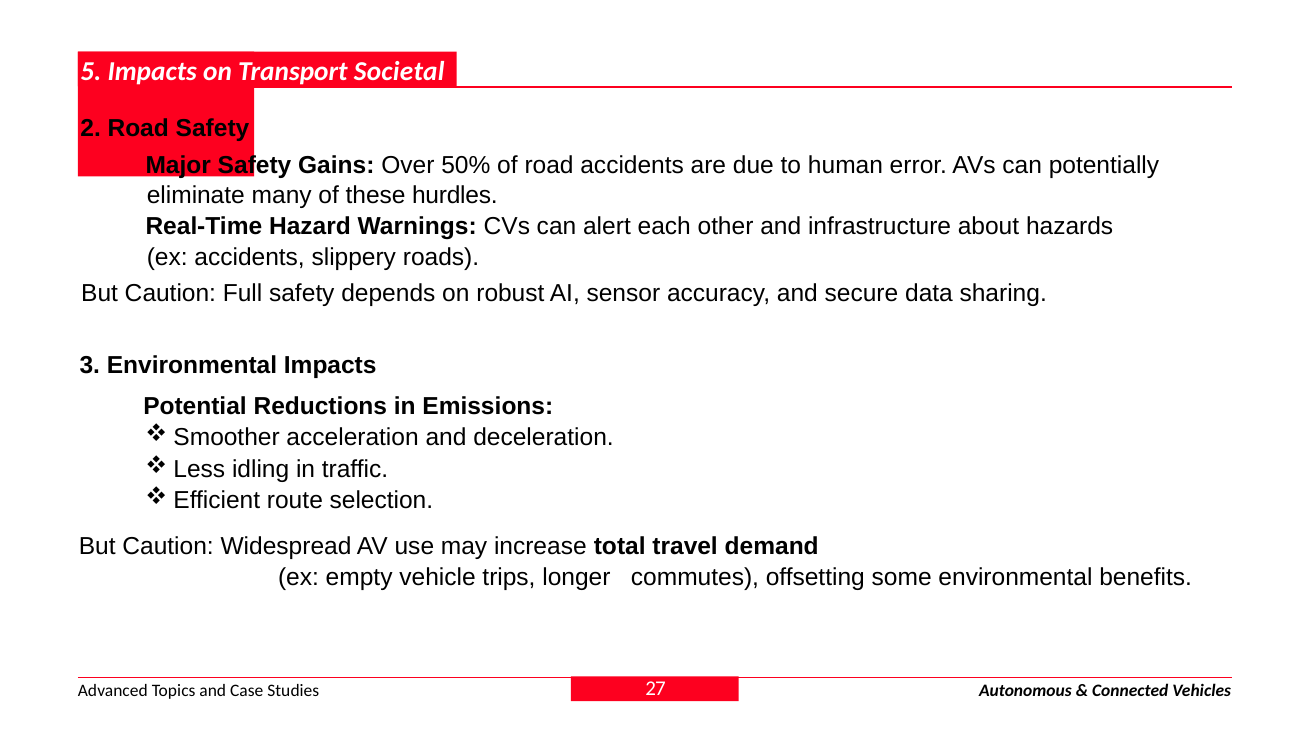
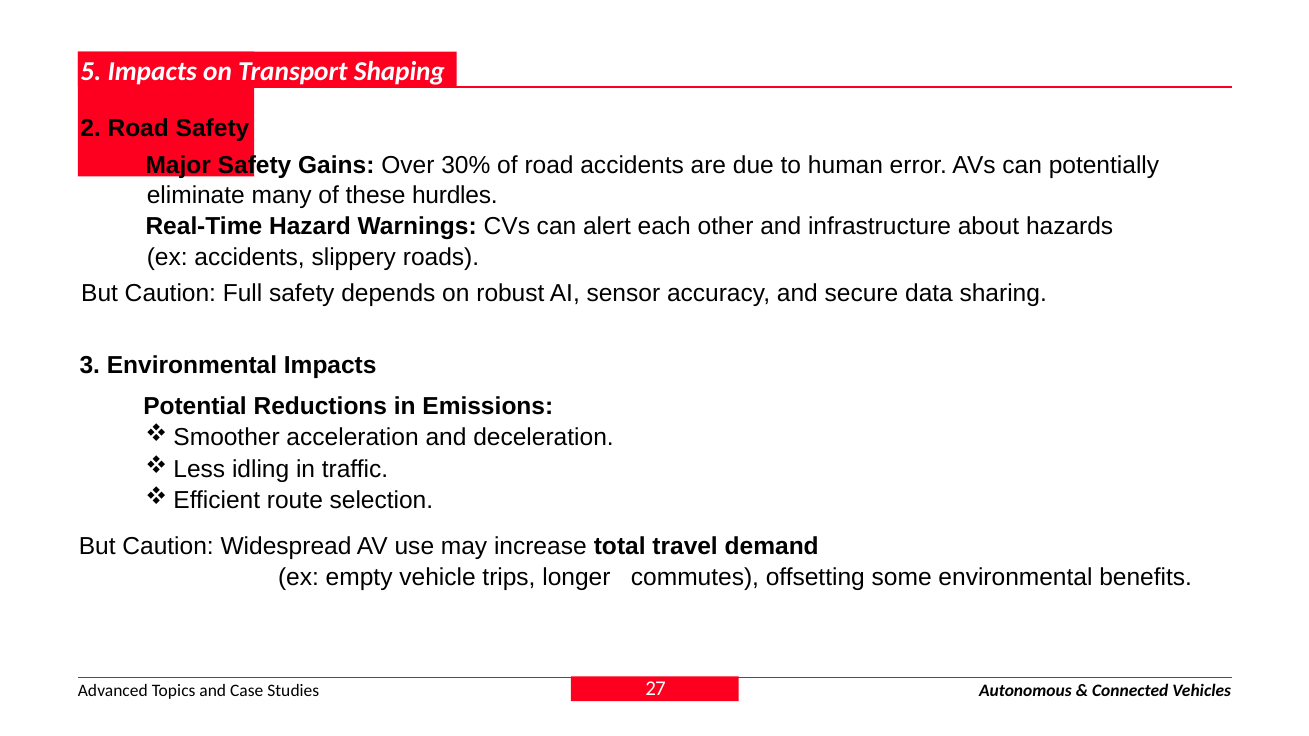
Societal: Societal -> Shaping (399, 72)
50%: 50% -> 30% (466, 166)
